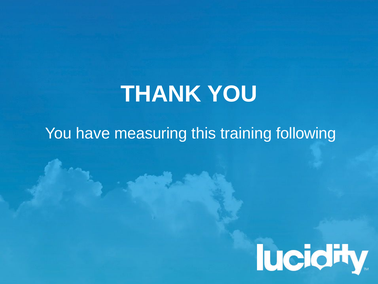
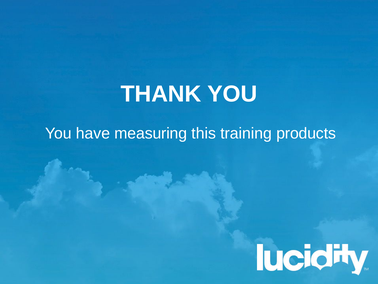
following: following -> products (306, 133)
